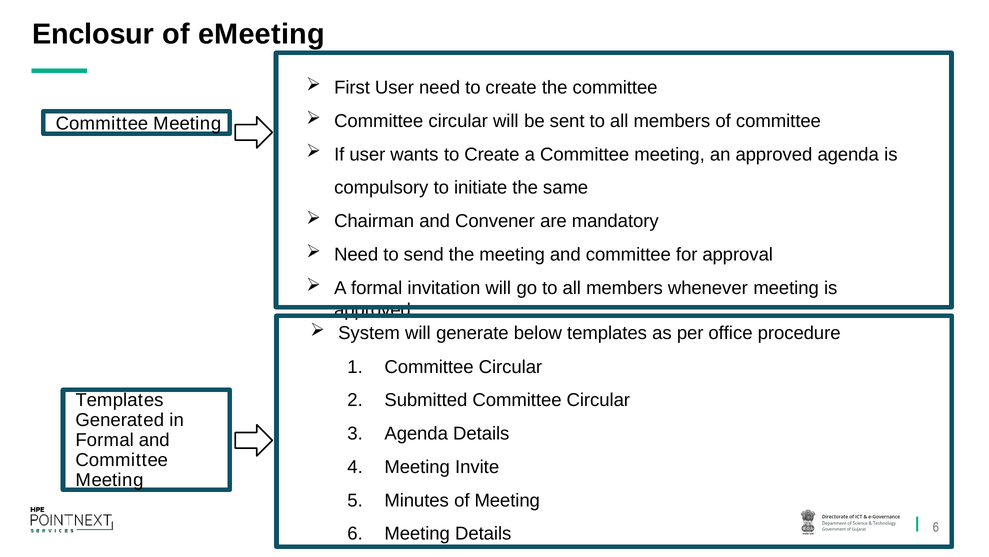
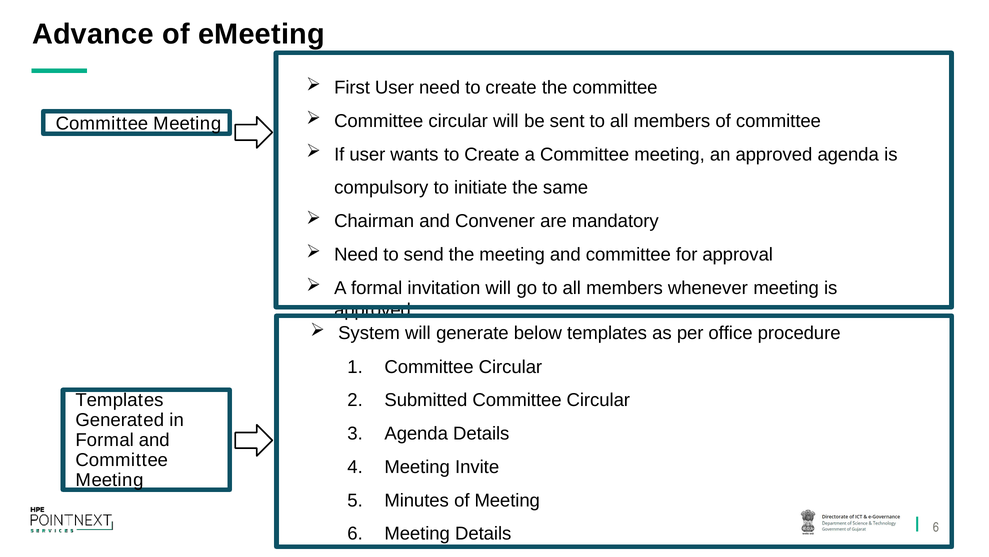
Enclosur: Enclosur -> Advance (93, 34)
